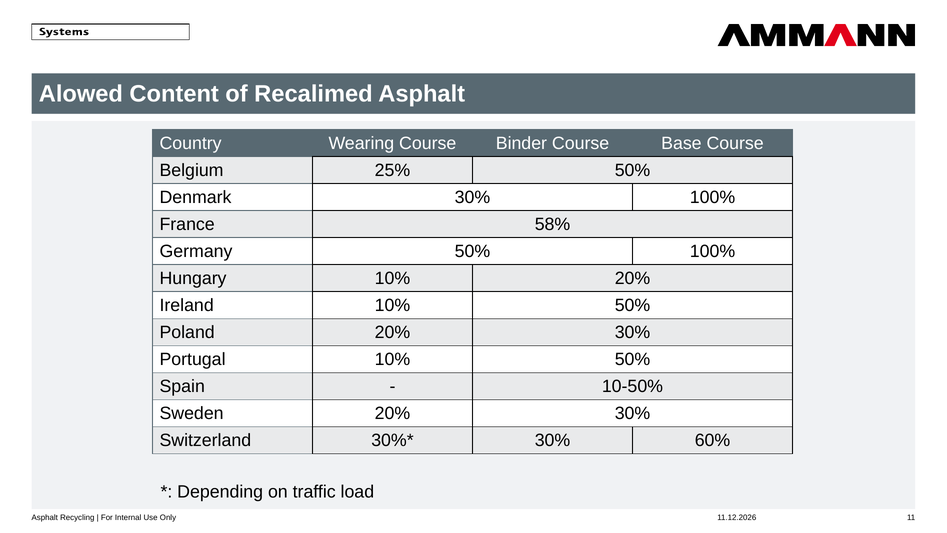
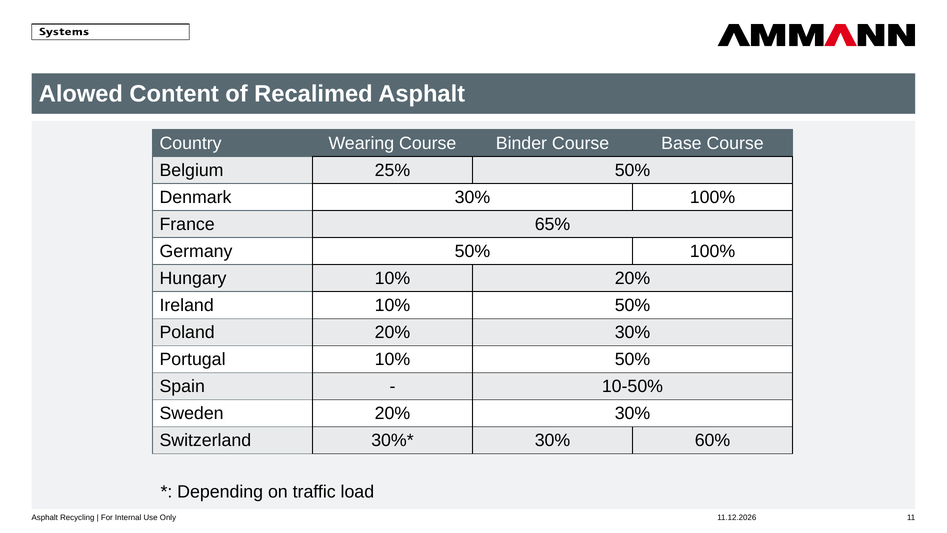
58%: 58% -> 65% (552, 224)
